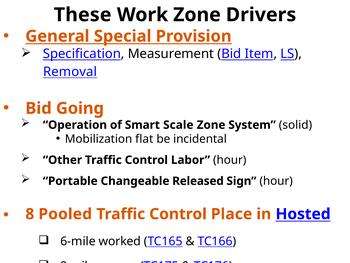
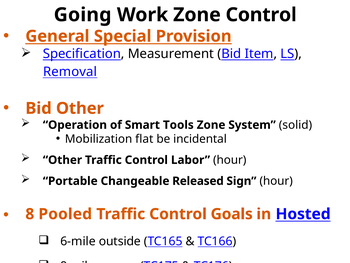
These: These -> Going (83, 15)
Zone Drivers: Drivers -> Control (261, 15)
Bid Going: Going -> Other (80, 108)
Scale: Scale -> Tools (178, 125)
Place: Place -> Goals (232, 214)
worked: worked -> outside (120, 241)
